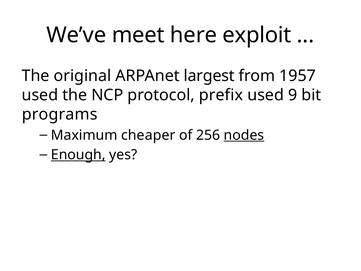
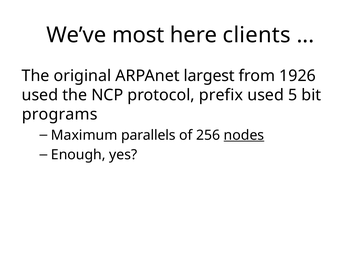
meet: meet -> most (138, 35)
exploit: exploit -> clients (257, 35)
1957: 1957 -> 1926 (298, 76)
9: 9 -> 5 (293, 95)
cheaper: cheaper -> parallels (148, 135)
Enough underline: present -> none (78, 155)
